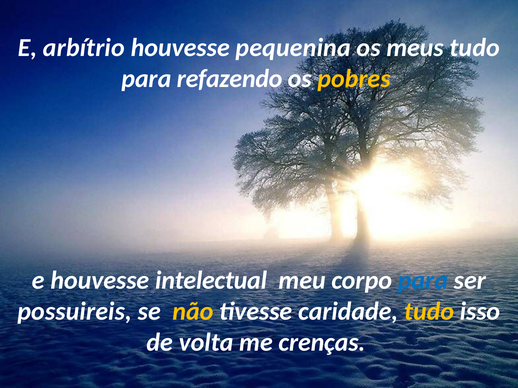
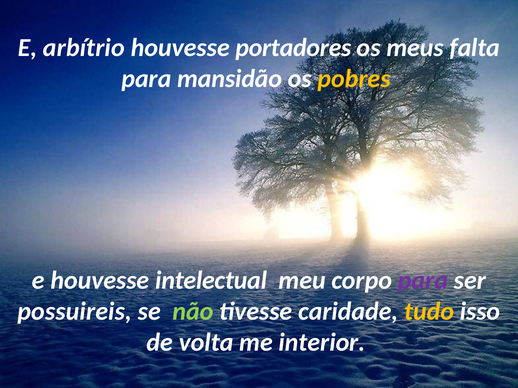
pequenina: pequenina -> portadores (293, 48)
meus tudo: tudo -> falta (475, 48)
refazendo: refazendo -> mansidão (230, 79)
para colour: blue -> purple (423, 281)
não colour: yellow -> light green (193, 312)
crenças: crenças -> interior (322, 343)
